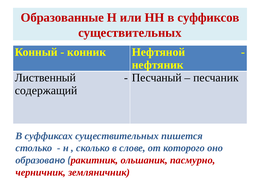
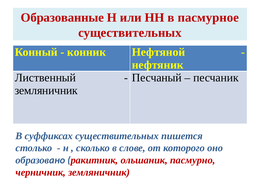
суффиксов: суффиксов -> пасмурное (208, 18)
содержащий: содержащий -> земляничник (46, 91)
